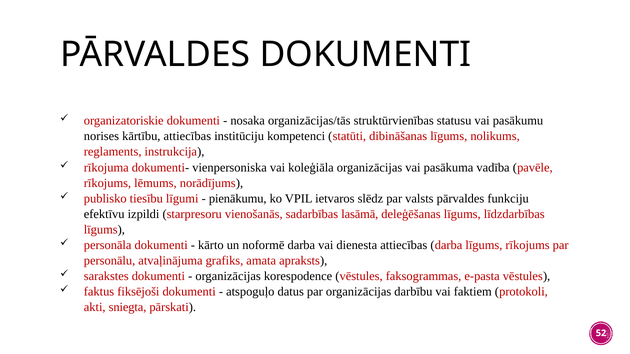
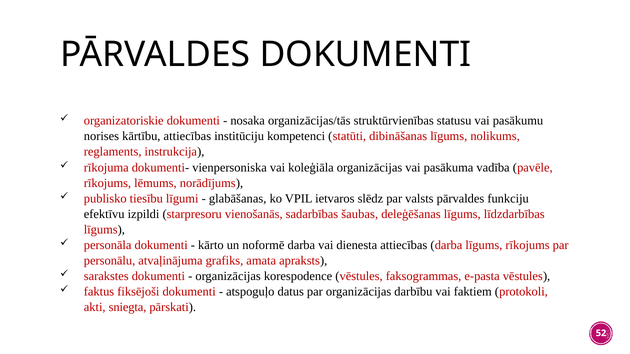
pienākumu: pienākumu -> glabāšanas (238, 199)
lasāmā: lasāmā -> šaubas (360, 214)
